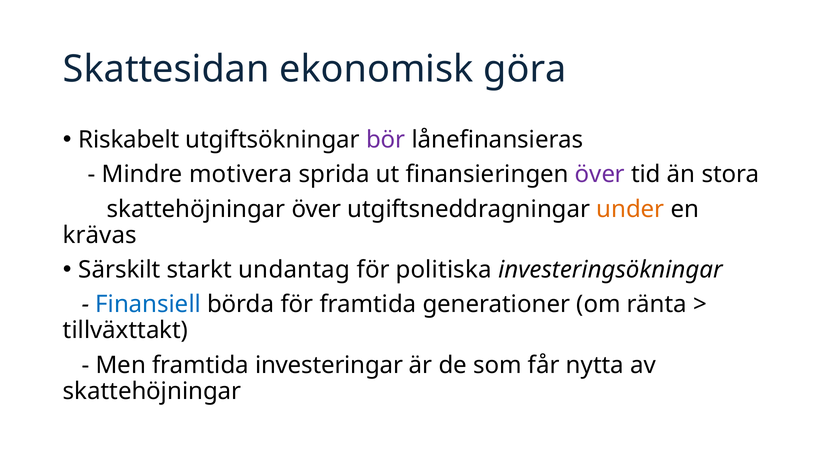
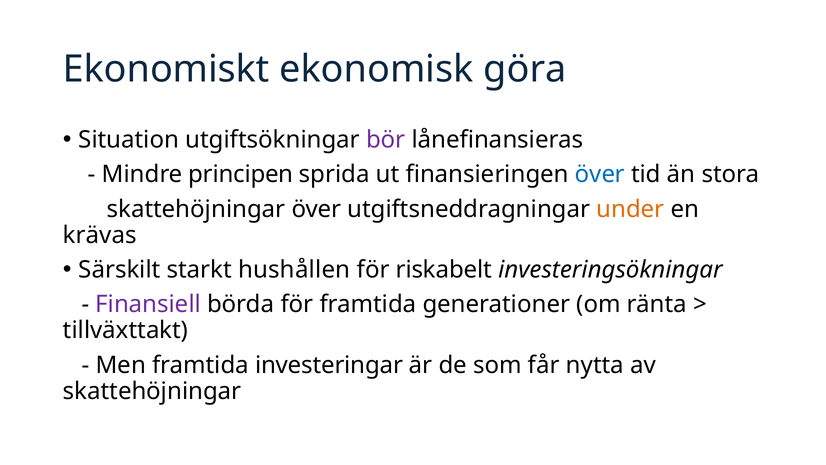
Skattesidan: Skattesidan -> Ekonomiskt (166, 69)
Riskabelt: Riskabelt -> Situation (129, 140)
motivera: motivera -> principen (241, 174)
över colour: purple -> blue (600, 174)
undantag: undantag -> hushållen (294, 270)
politiska: politiska -> riskabelt (444, 270)
Finansiell colour: blue -> purple (148, 304)
